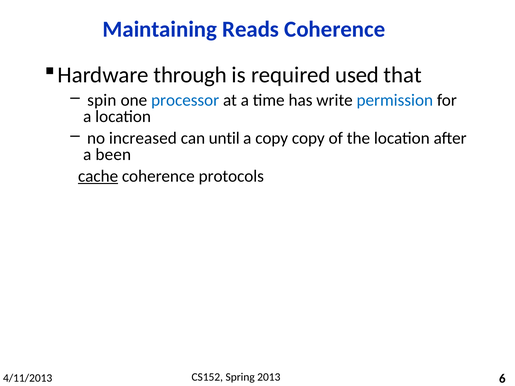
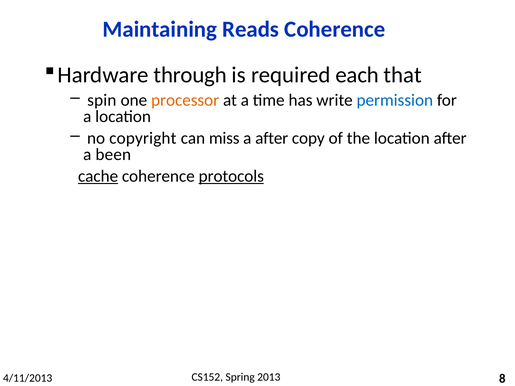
used: used -> each (357, 75)
processor colour: blue -> orange (185, 100)
increased: increased -> copyright (143, 138)
until: until -> miss (224, 138)
a copy: copy -> after (272, 138)
protocols underline: none -> present (231, 176)
6: 6 -> 8 (502, 379)
